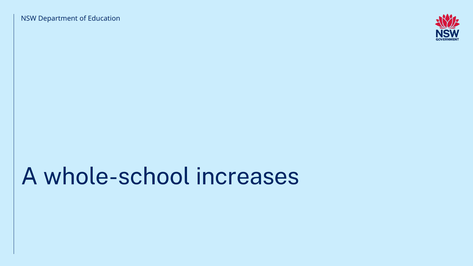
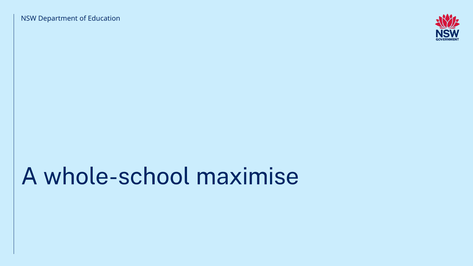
increases: increases -> maximise (247, 176)
